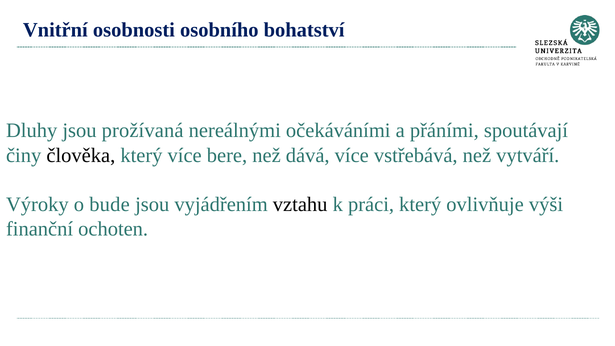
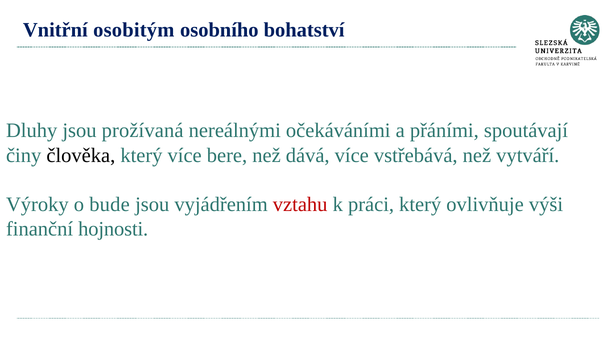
osobnosti: osobnosti -> osobitým (134, 30)
vztahu colour: black -> red (300, 205)
ochoten: ochoten -> hojnosti (113, 229)
